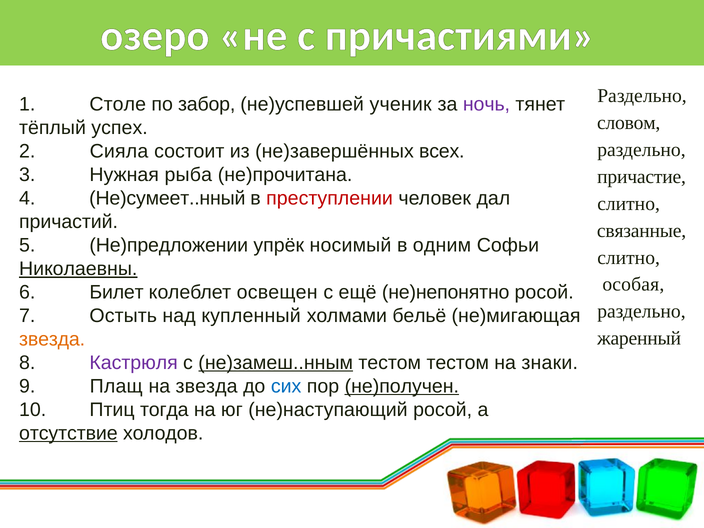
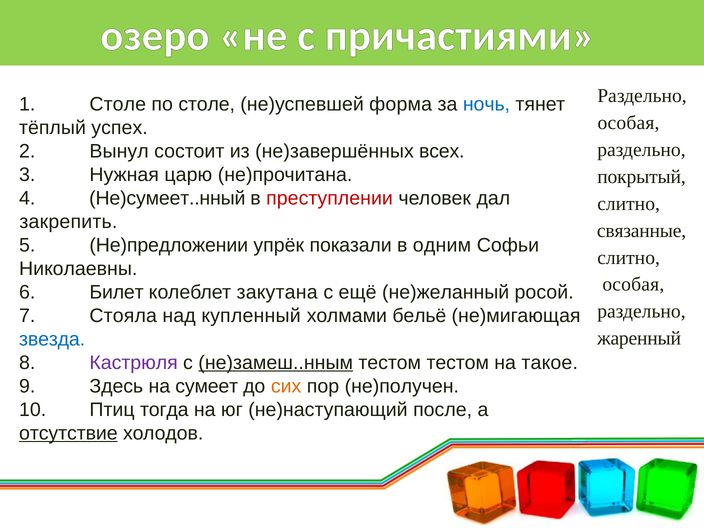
по забор: забор -> столе (207, 104)
ученик: ученик -> форма (401, 104)
ночь colour: purple -> blue (486, 104)
словом: словом -> особая (629, 123)
Сияла: Сияла -> Вынул (119, 151)
рыба: рыба -> царю (188, 175)
причастие: причастие -> покрытый (642, 177)
причастий: причастий -> закрепить (68, 222)
носимый: носимый -> показали (351, 245)
Николаевны underline: present -> none (78, 269)
освещен: освещен -> закутана (277, 292)
не)непонятно: не)непонятно -> не)желанный (446, 292)
Остыть: Остыть -> Стояла (123, 316)
звезда colour: orange -> blue (52, 339)
знаки: знаки -> такое (550, 363)
Плащ: Плащ -> Здесь (116, 386)
на звезда: звезда -> сумеет (207, 386)
сих colour: blue -> orange (286, 386)
не)получен underline: present -> none (402, 386)
не)наступающий росой: росой -> после (443, 410)
